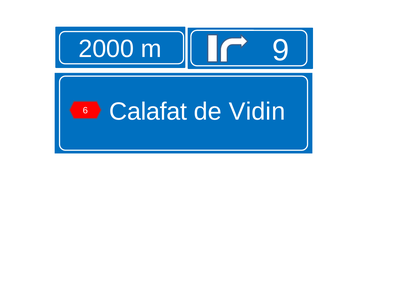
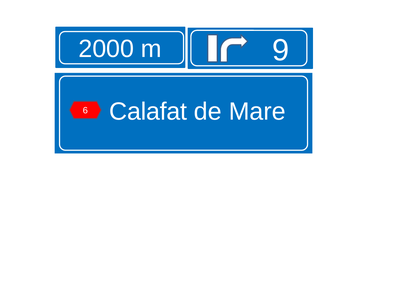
Vidin: Vidin -> Mare (257, 111)
